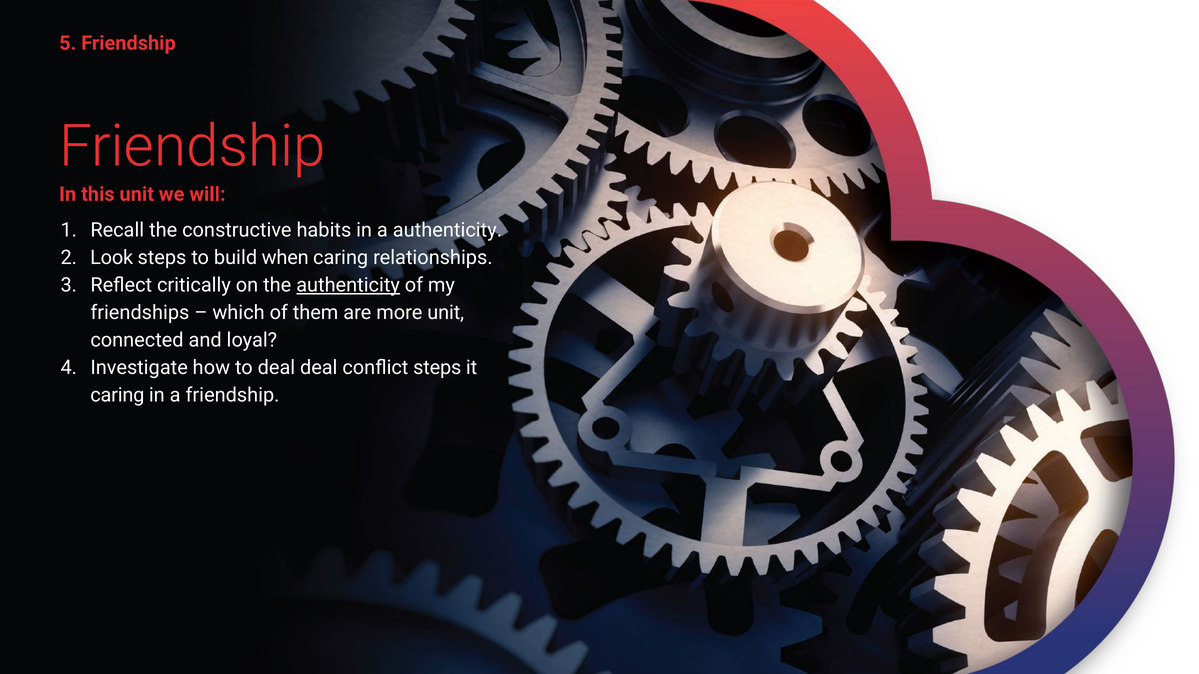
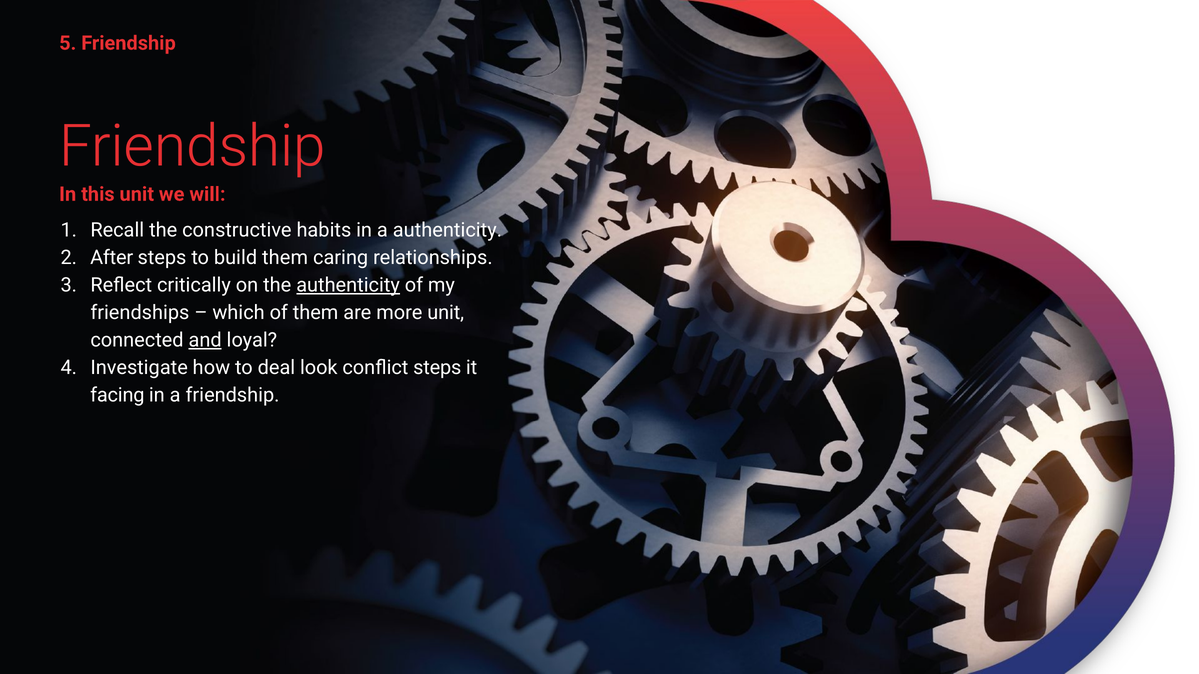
Look: Look -> After (112, 258)
build when: when -> them (285, 258)
and underline: none -> present (205, 340)
deal deal: deal -> look (319, 368)
caring: caring -> facing (117, 396)
